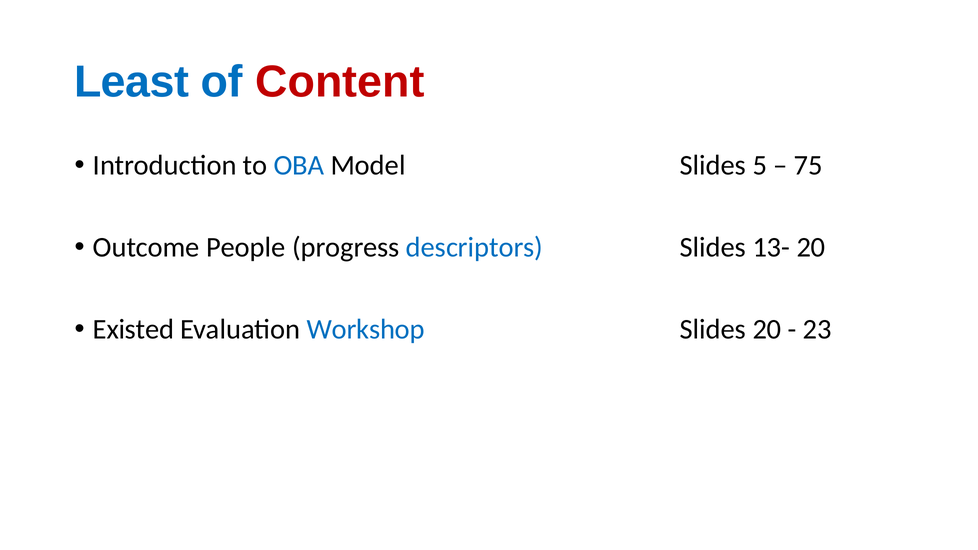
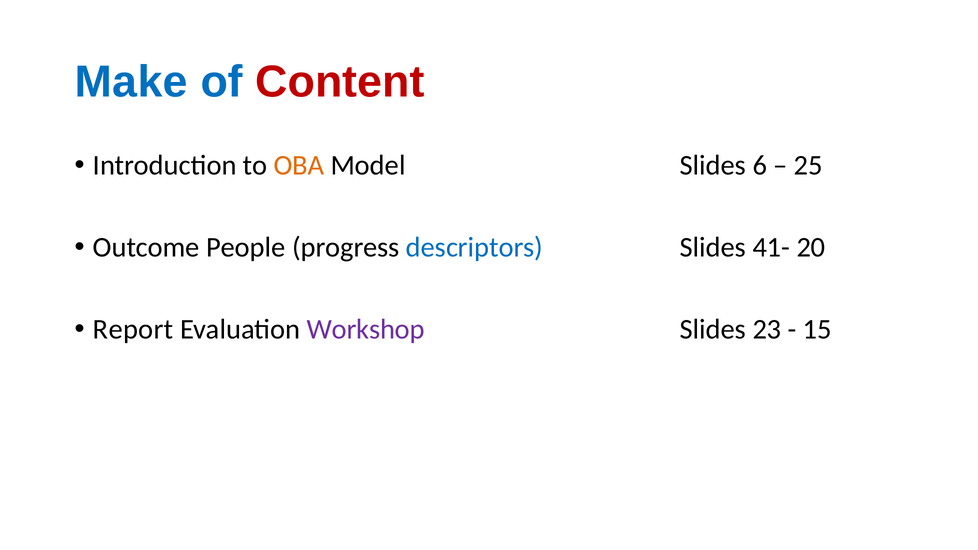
Least: Least -> Make (131, 82)
OBA colour: blue -> orange (299, 165)
5: 5 -> 6 (760, 165)
75: 75 -> 25 (808, 165)
13-: 13- -> 41- (771, 247)
Existed: Existed -> Report (133, 329)
Workshop colour: blue -> purple (366, 329)
Slides 20: 20 -> 23 (767, 329)
23: 23 -> 15 (817, 329)
